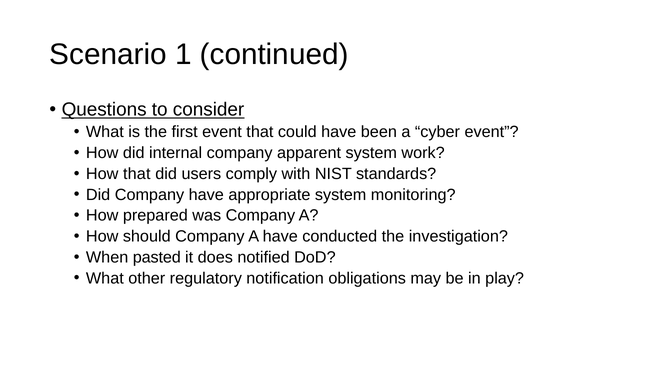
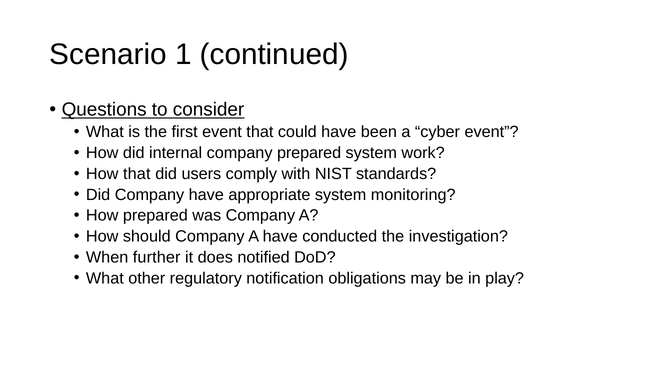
company apparent: apparent -> prepared (309, 153)
pasted: pasted -> further (157, 257)
